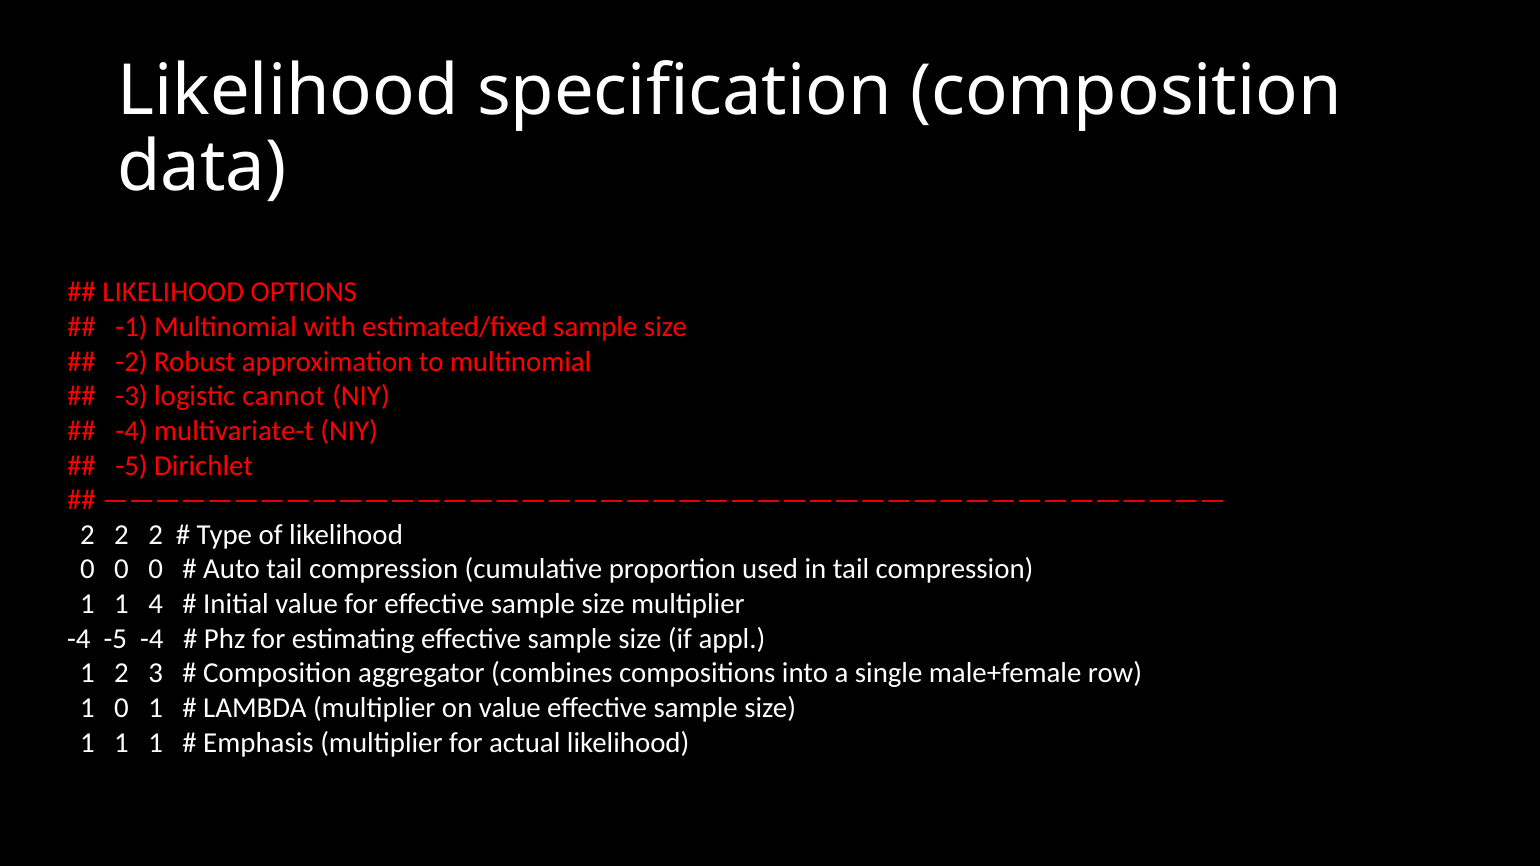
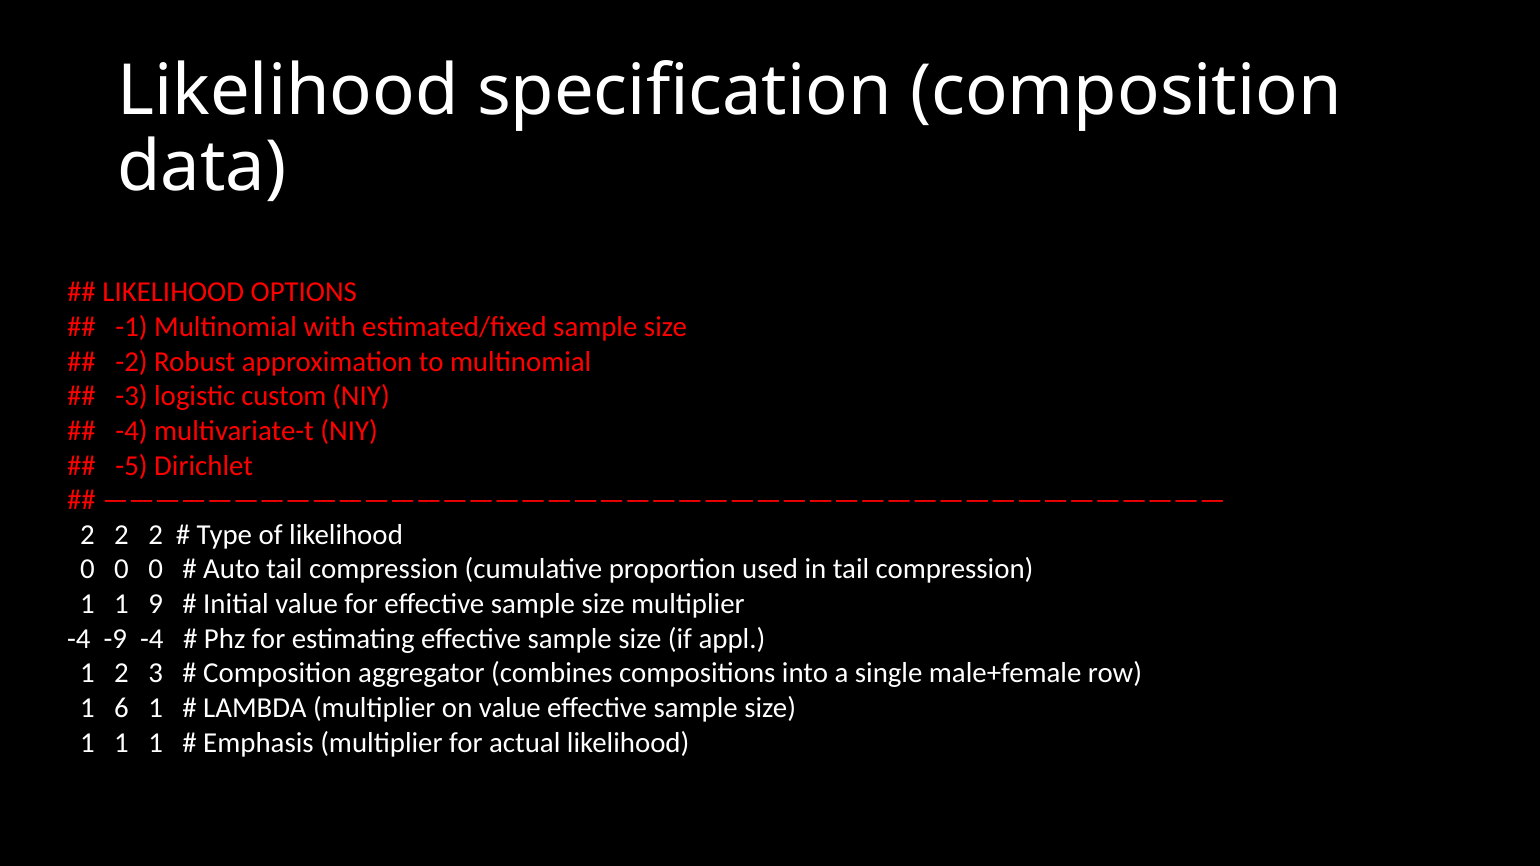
cannot: cannot -> custom (284, 396)
4: 4 -> 9 (156, 604)
-4 -5: -5 -> -9 (115, 639)
1 0: 0 -> 6 (121, 708)
